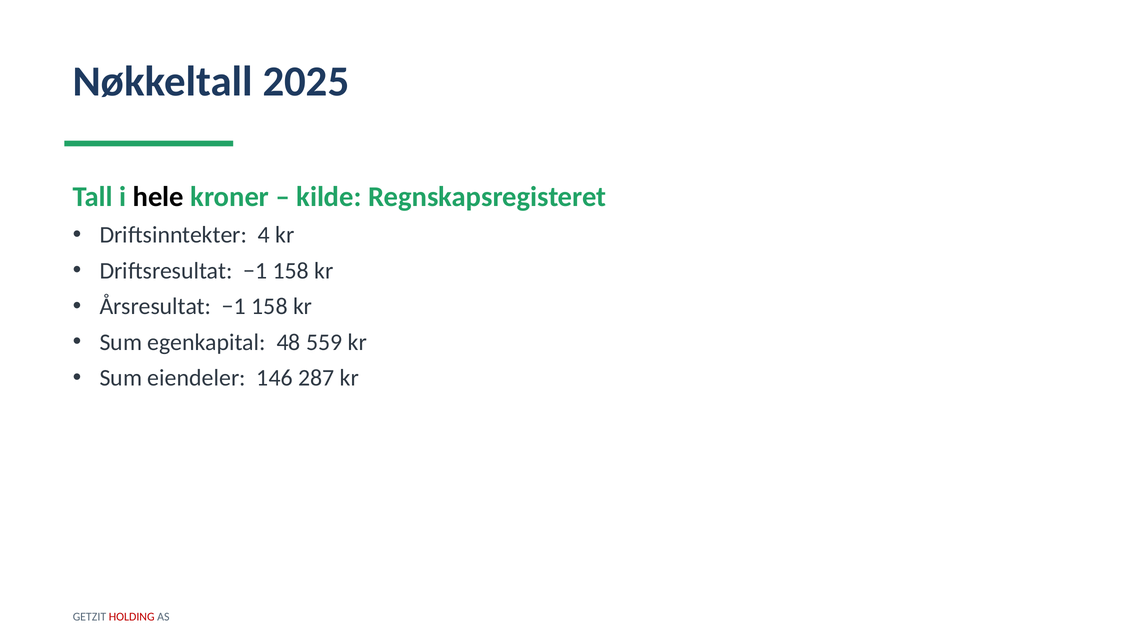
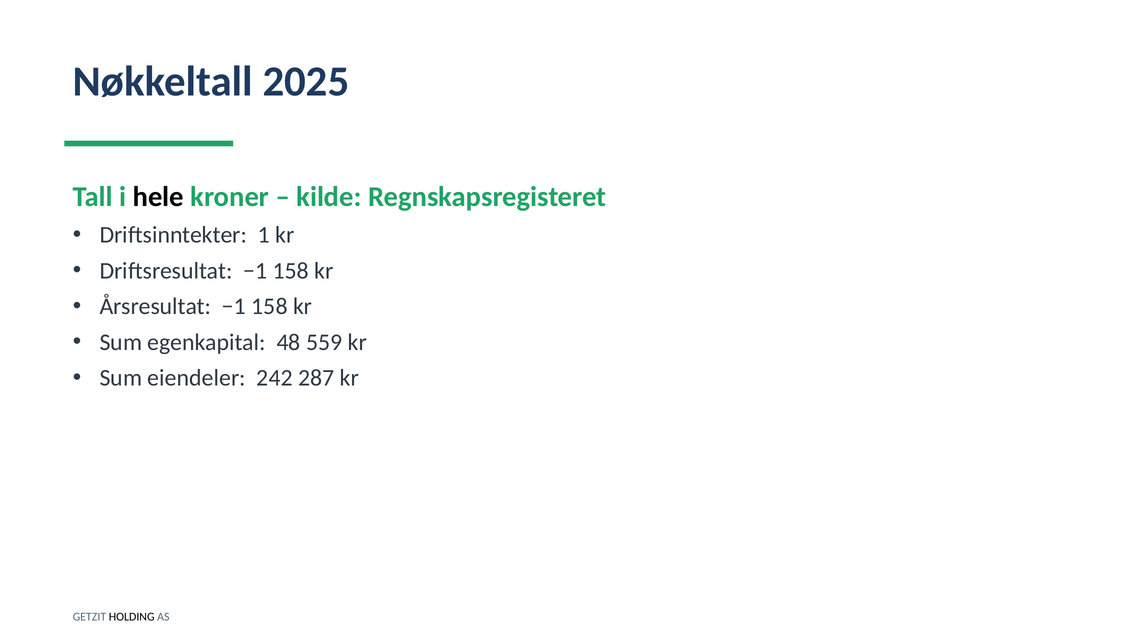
4: 4 -> 1 (264, 235)
146: 146 -> 242 (275, 378)
HOLDING colour: red -> black (132, 617)
